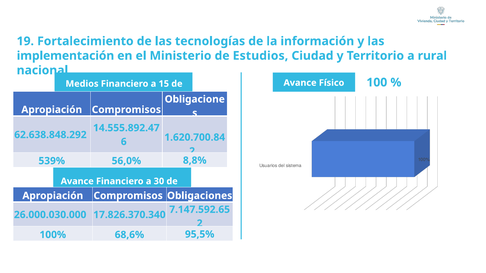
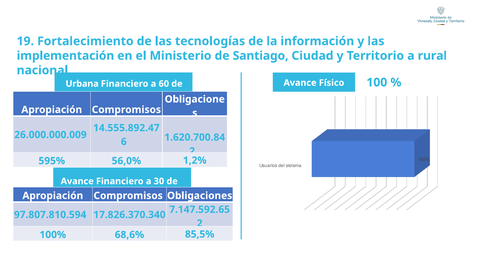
Estudios: Estudios -> Santiago (261, 56)
Medios: Medios -> Urbana (82, 84)
15: 15 -> 60 (164, 84)
62.638.848.292: 62.638.848.292 -> 26.000.000.009 (50, 135)
539%: 539% -> 595% (52, 161)
8,8%: 8,8% -> 1,2% (195, 161)
26.000.030.000: 26.000.030.000 -> 97.807.810.594 (50, 215)
95,5%: 95,5% -> 85,5% (200, 235)
